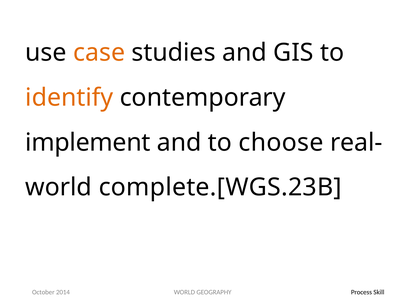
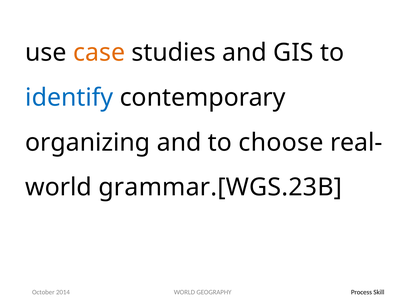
identify colour: orange -> blue (69, 98)
implement: implement -> organizing (88, 142)
complete.[WGS.23B: complete.[WGS.23B -> grammar.[WGS.23B (220, 187)
